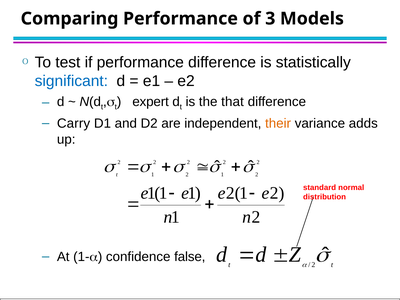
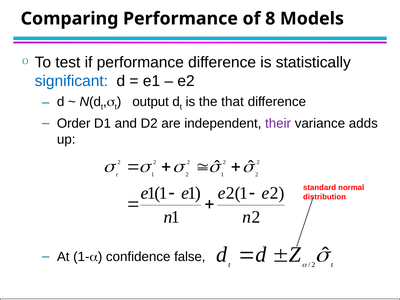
3: 3 -> 8 (270, 19)
expert: expert -> output (151, 102)
Carry: Carry -> Order (74, 124)
their colour: orange -> purple (278, 124)
